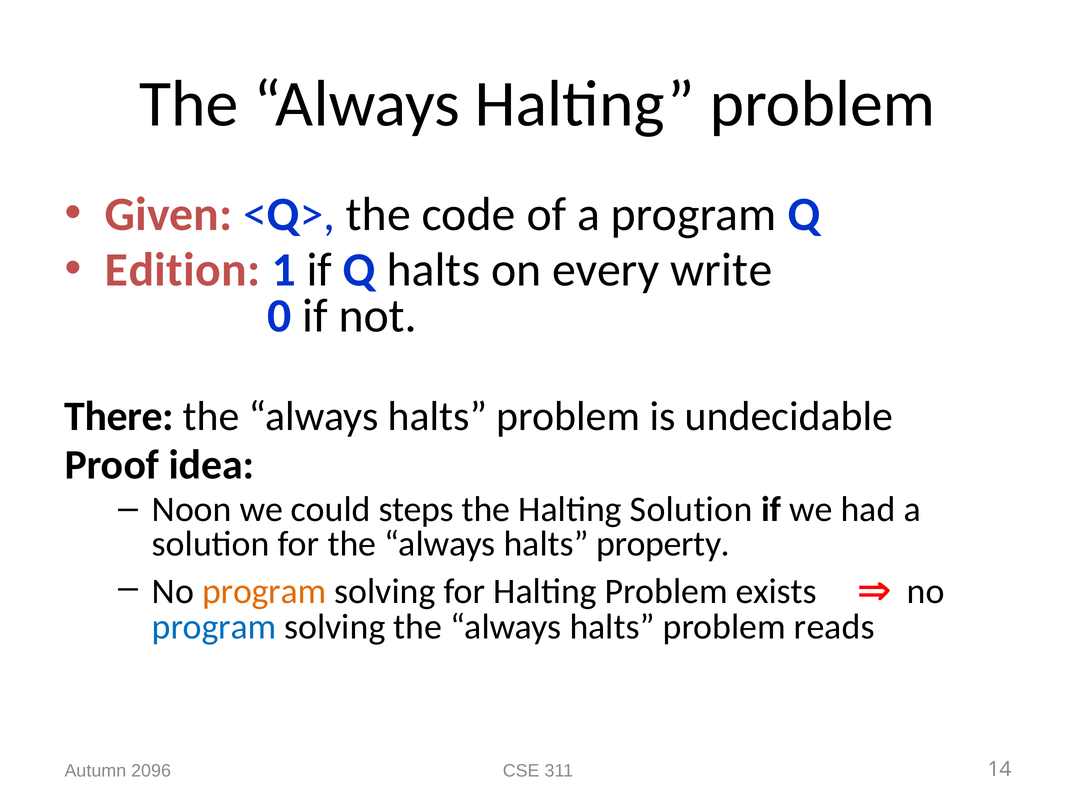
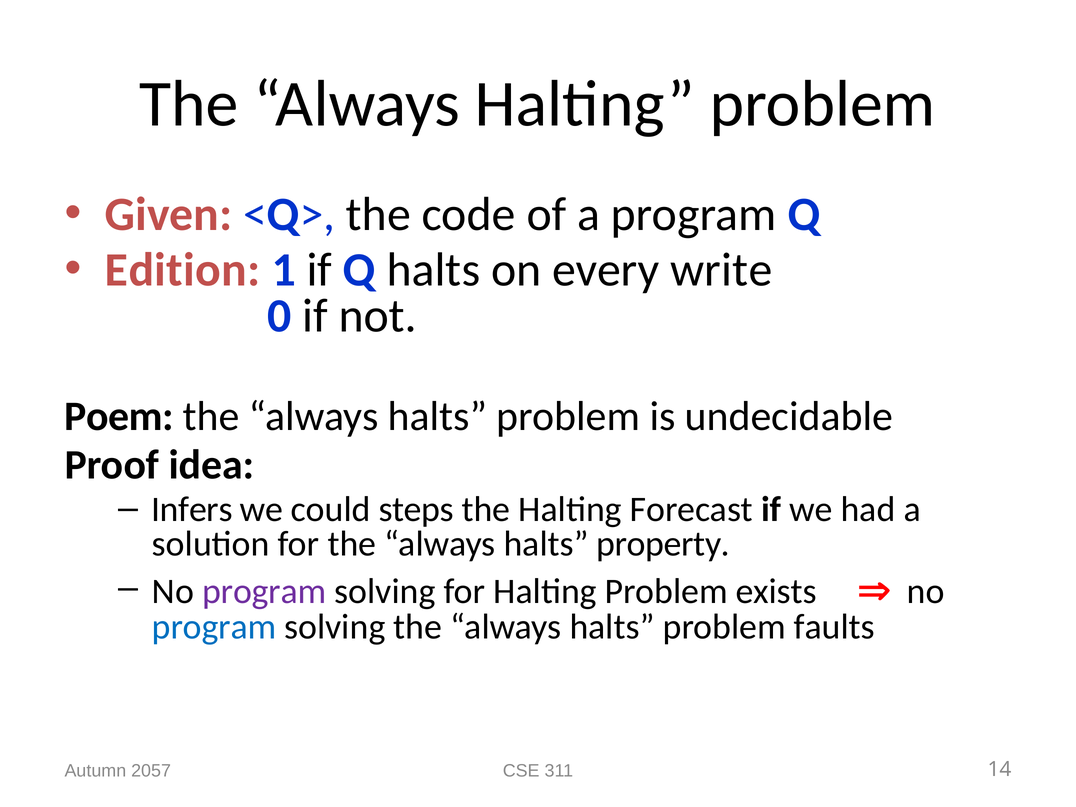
There: There -> Poem (119, 416)
Noon: Noon -> Infers (192, 510)
Halting Solution: Solution -> Forecast (691, 510)
program colour: orange -> purple (264, 591)
reads: reads -> faults (834, 627)
2096: 2096 -> 2057 (151, 771)
